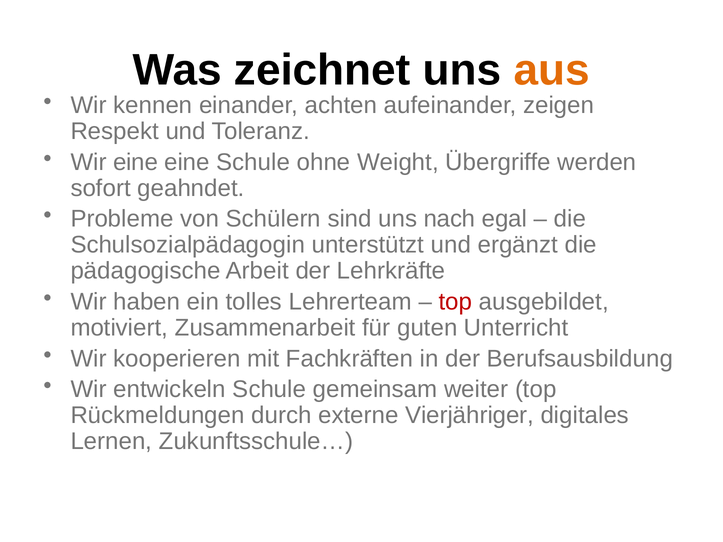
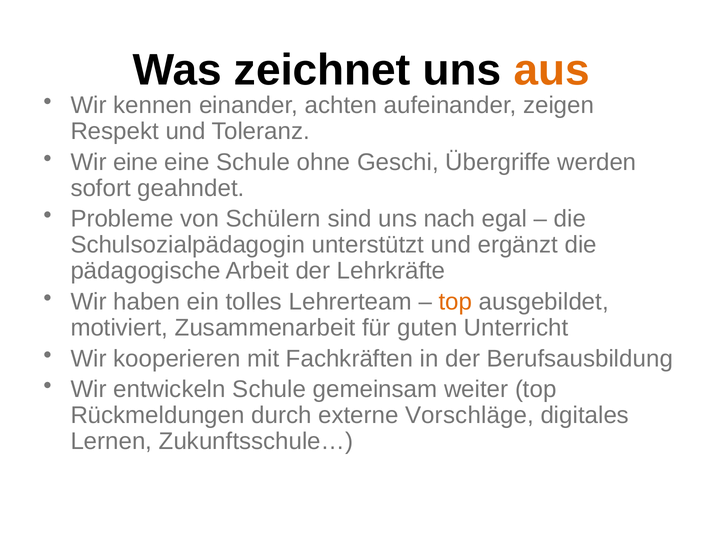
Weight: Weight -> Geschi (398, 162)
top colour: red -> orange (455, 302)
Vierjähriger: Vierjähriger -> Vorschläge (470, 416)
